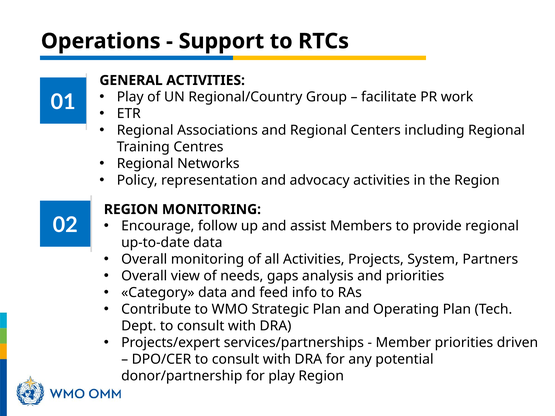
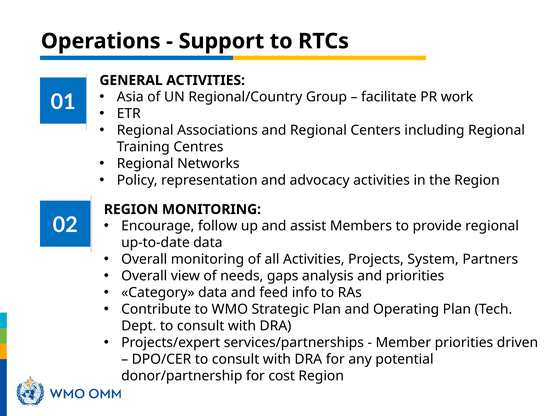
Play: Play -> Asia (130, 97)
for play: play -> cost (282, 376)
